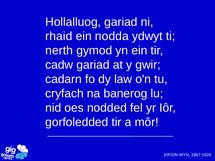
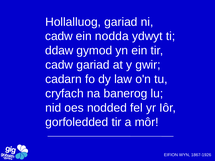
rhaid: rhaid -> cadw (59, 36)
nerth: nerth -> ddaw (59, 51)
